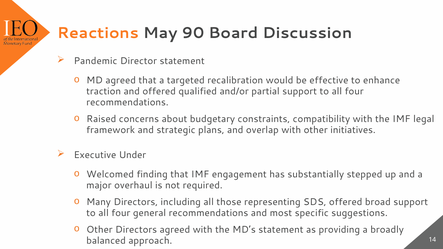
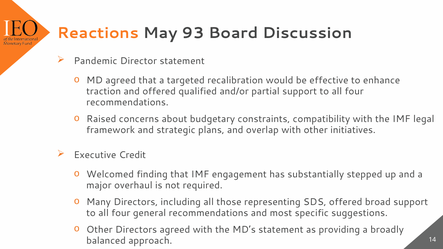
90: 90 -> 93 (193, 33)
Under: Under -> Credit (132, 155)
